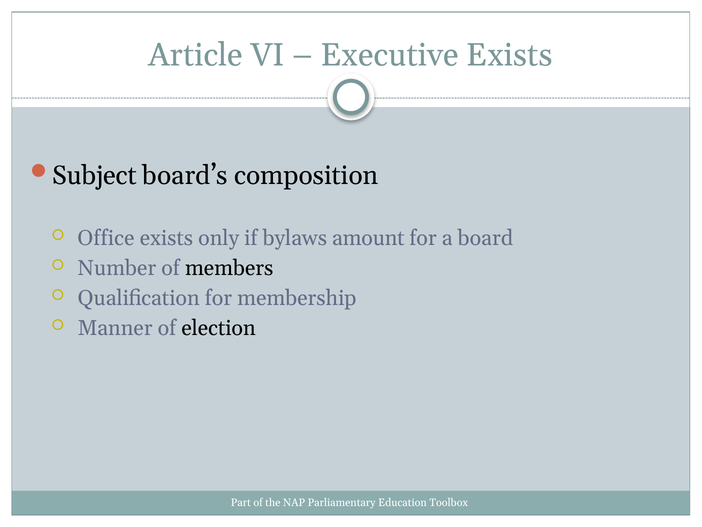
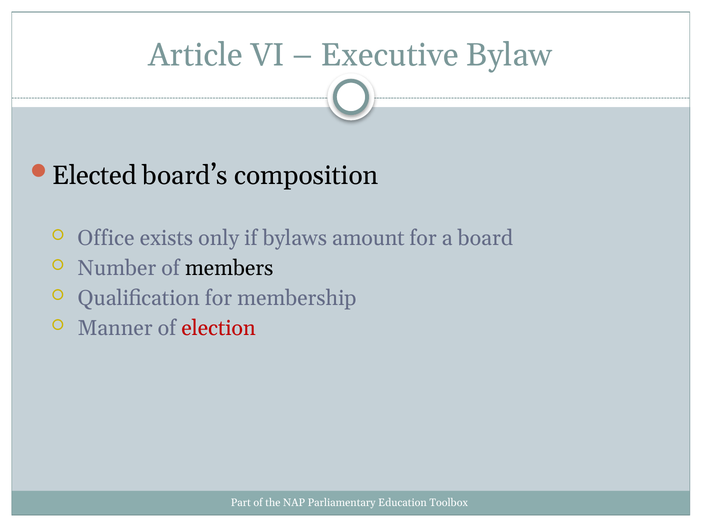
Executive Exists: Exists -> Bylaw (510, 55)
Subject: Subject -> Elected (94, 175)
election colour: black -> red (219, 328)
